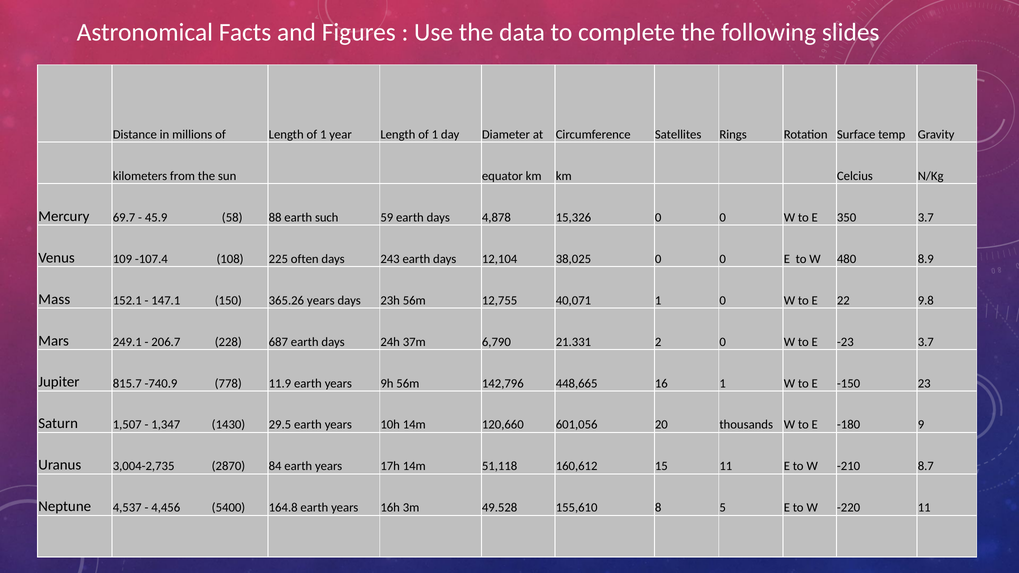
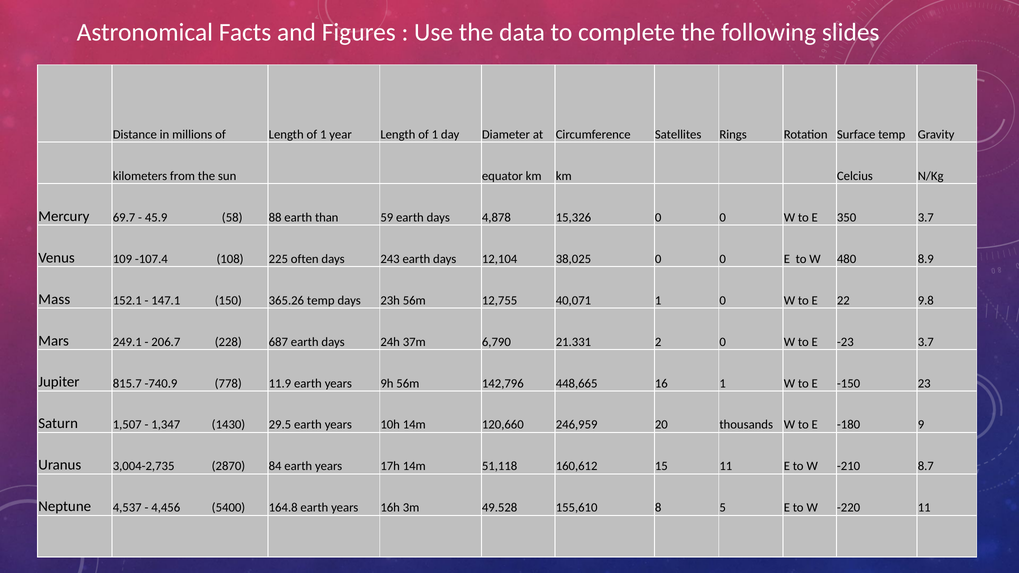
such: such -> than (327, 217)
365.26 years: years -> temp (321, 300)
601,056: 601,056 -> 246,959 (577, 425)
